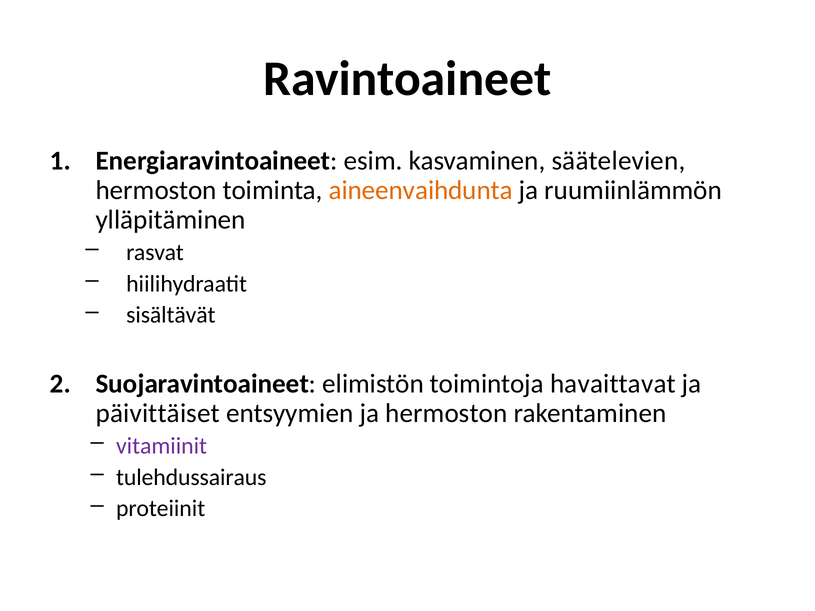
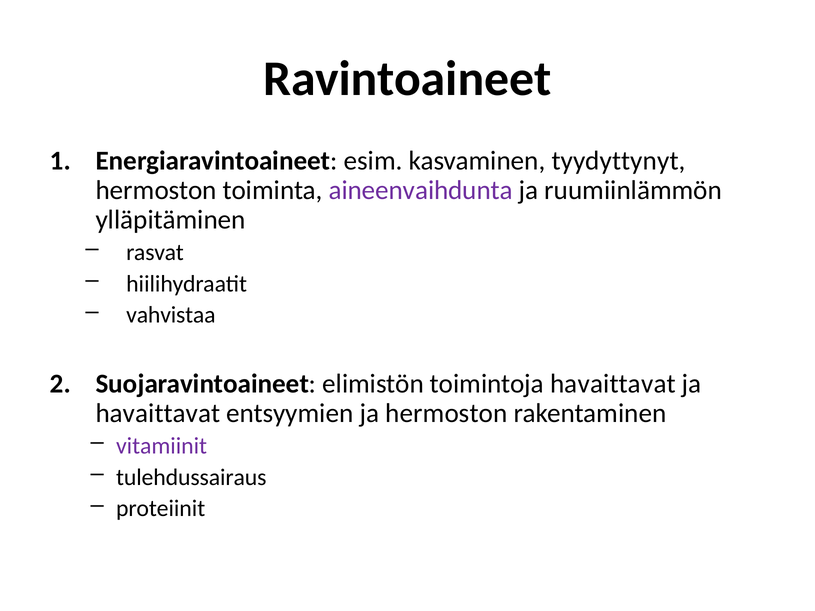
säätelevien: säätelevien -> tyydyttynyt (618, 161)
aineenvaihdunta colour: orange -> purple (421, 190)
sisältävät: sisältävät -> vahvistaa (171, 315)
päivittäiset: päivittäiset -> havaittavat (158, 413)
